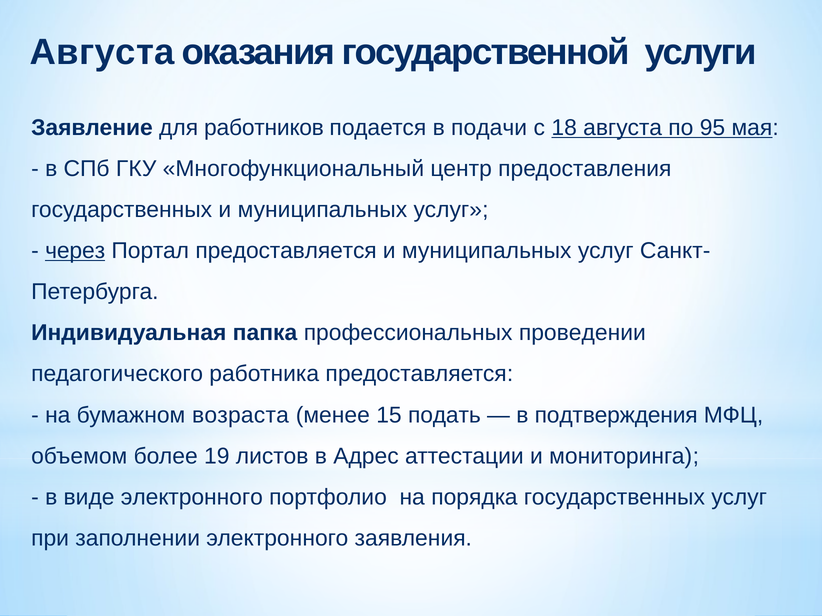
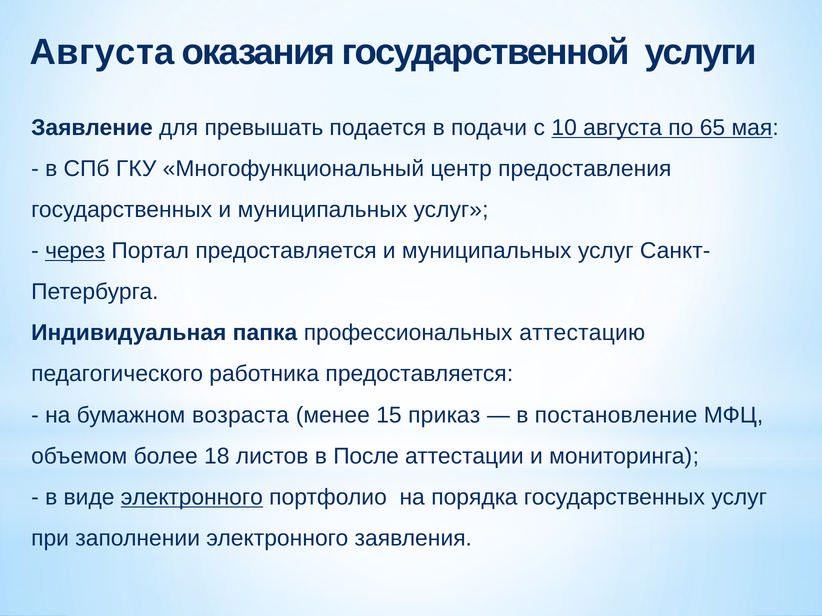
работников: работников -> превышать (264, 128)
18: 18 -> 10 (564, 128)
95: 95 -> 65 (712, 128)
проведении: проведении -> аттестацию (582, 333)
подать: подать -> приказ (444, 415)
подтверждения: подтверждения -> постановление (616, 415)
19: 19 -> 18 (217, 456)
Адрес: Адрес -> После (366, 456)
электронного underline: none -> present (192, 498)
